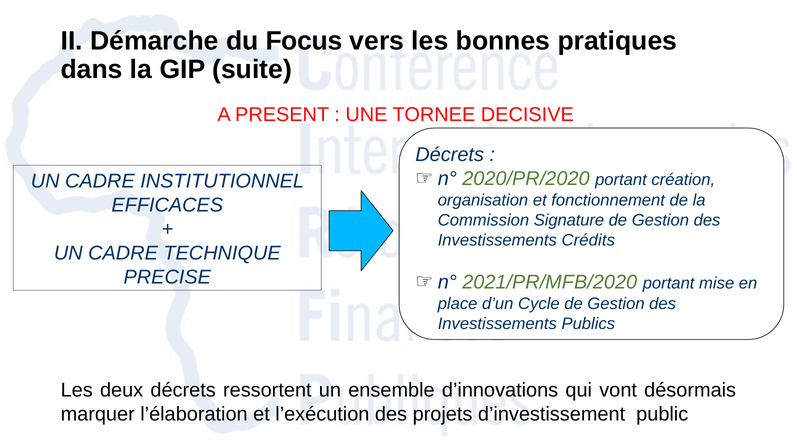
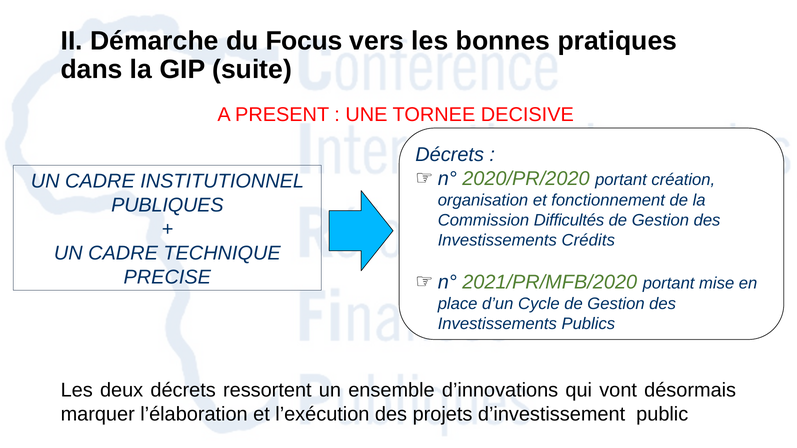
EFFICACES: EFFICACES -> PUBLIQUES (167, 205)
Signature: Signature -> Difficultés (569, 220)
